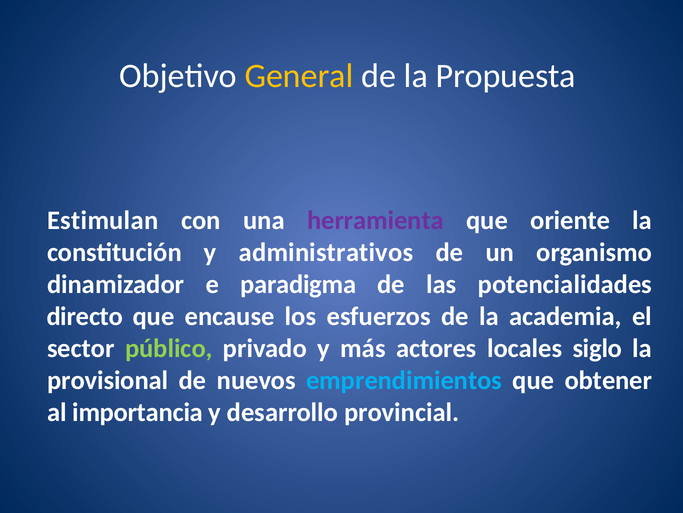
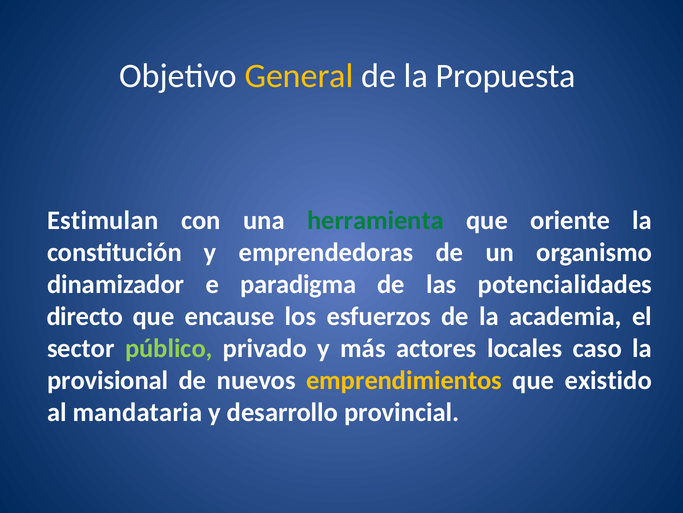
herramienta colour: purple -> green (375, 220)
administrativos: administrativos -> emprendedoras (326, 252)
siglo: siglo -> caso (597, 348)
emprendimientos colour: light blue -> yellow (404, 380)
obtener: obtener -> existido (608, 380)
importancia: importancia -> mandataria (137, 412)
